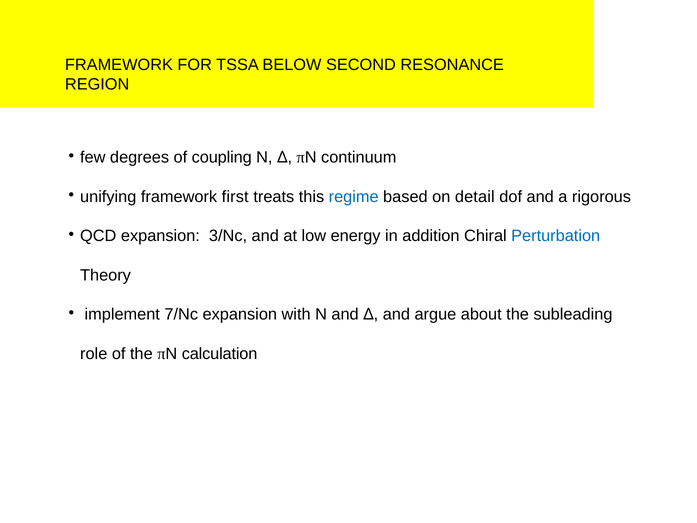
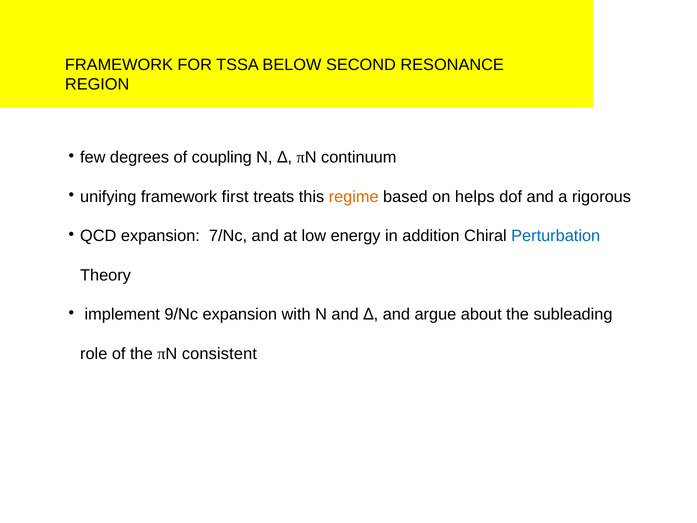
regime colour: blue -> orange (354, 197)
detail: detail -> helps (475, 197)
3/Nc: 3/Nc -> 7/Nc (228, 236)
7/Nc: 7/Nc -> 9/Nc (181, 314)
calculation: calculation -> consistent (219, 354)
